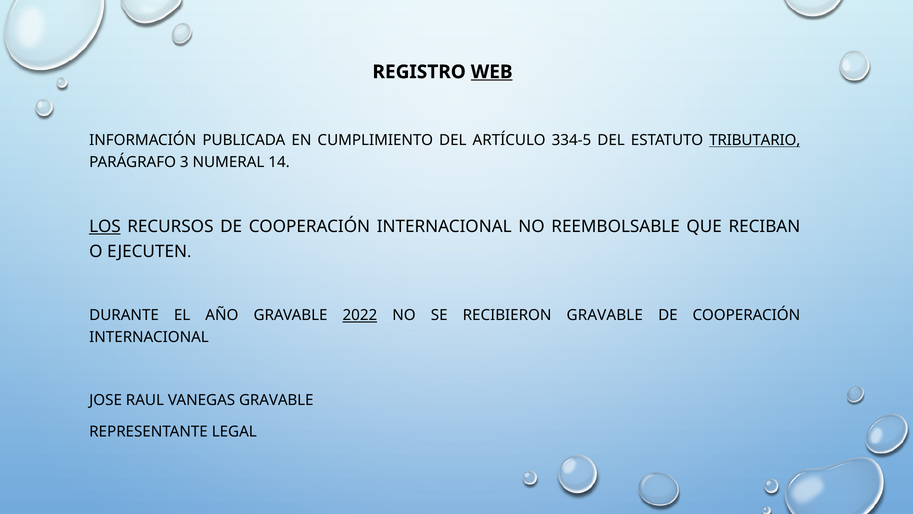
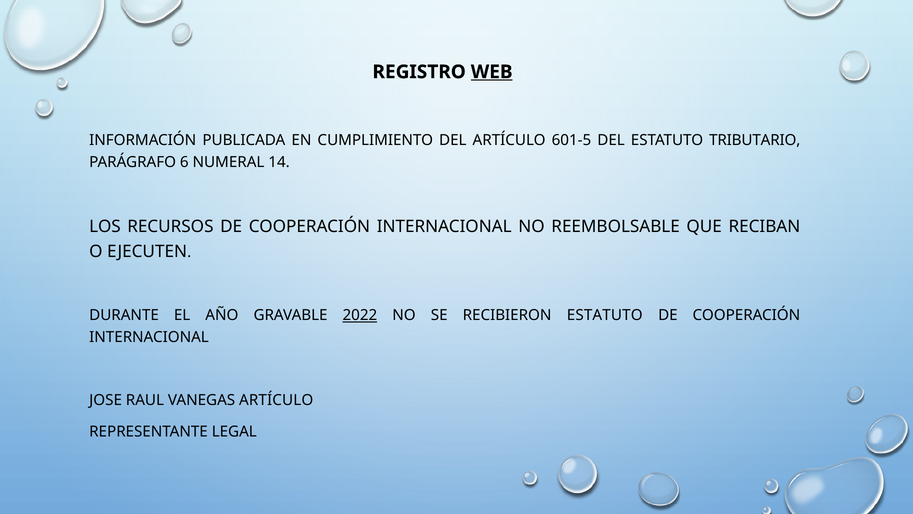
334-5: 334-5 -> 601-5 (571, 140)
TRIBUTARIO underline: present -> none (755, 140)
3: 3 -> 6 (184, 162)
LOS underline: present -> none (105, 227)
RECIBIERON GRAVABLE: GRAVABLE -> ESTATUTO (605, 315)
VANEGAS GRAVABLE: GRAVABLE -> ARTÍCULO (276, 400)
